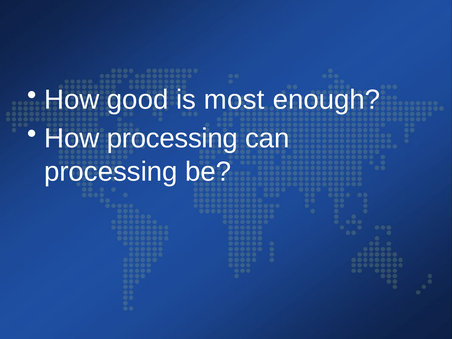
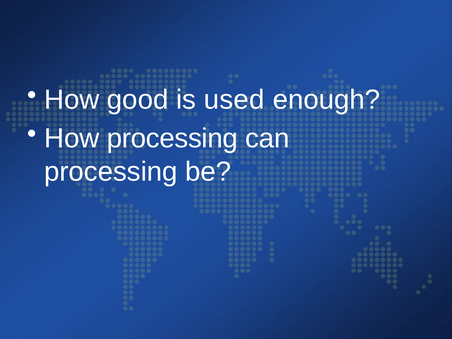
most: most -> used (234, 100)
